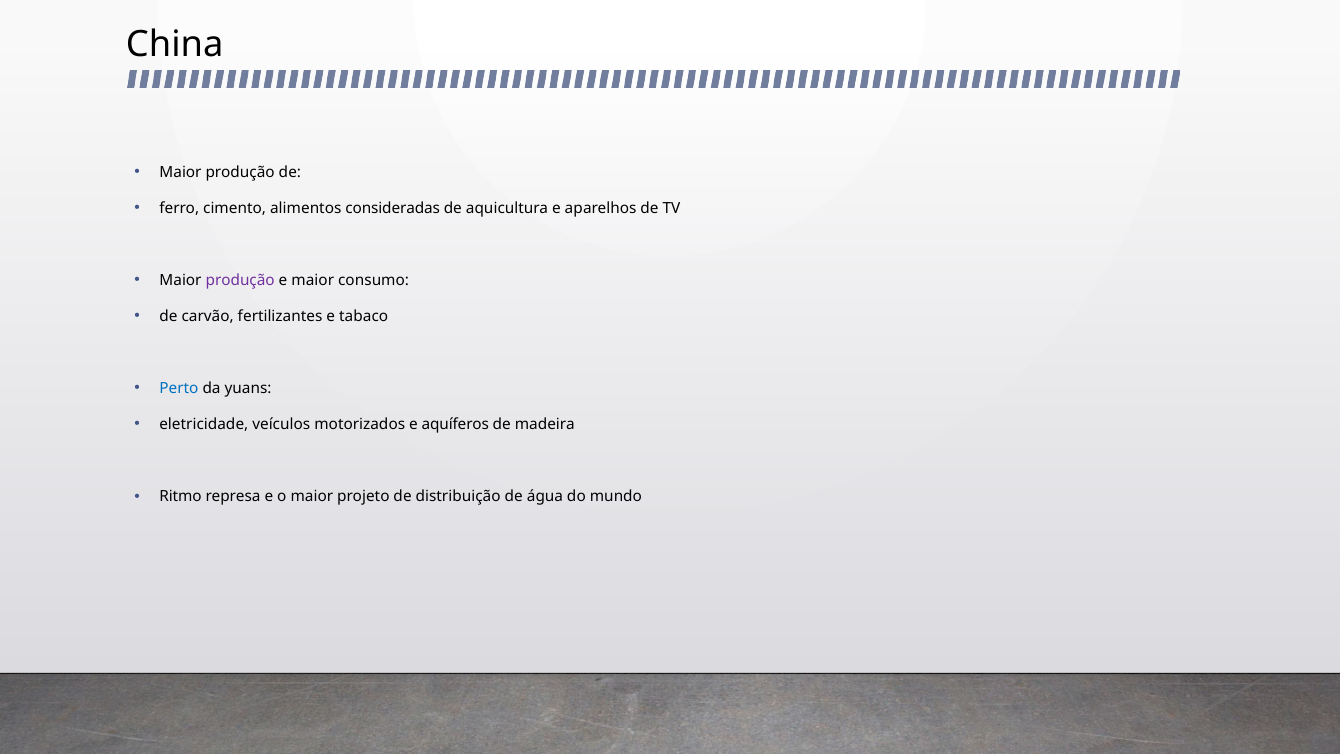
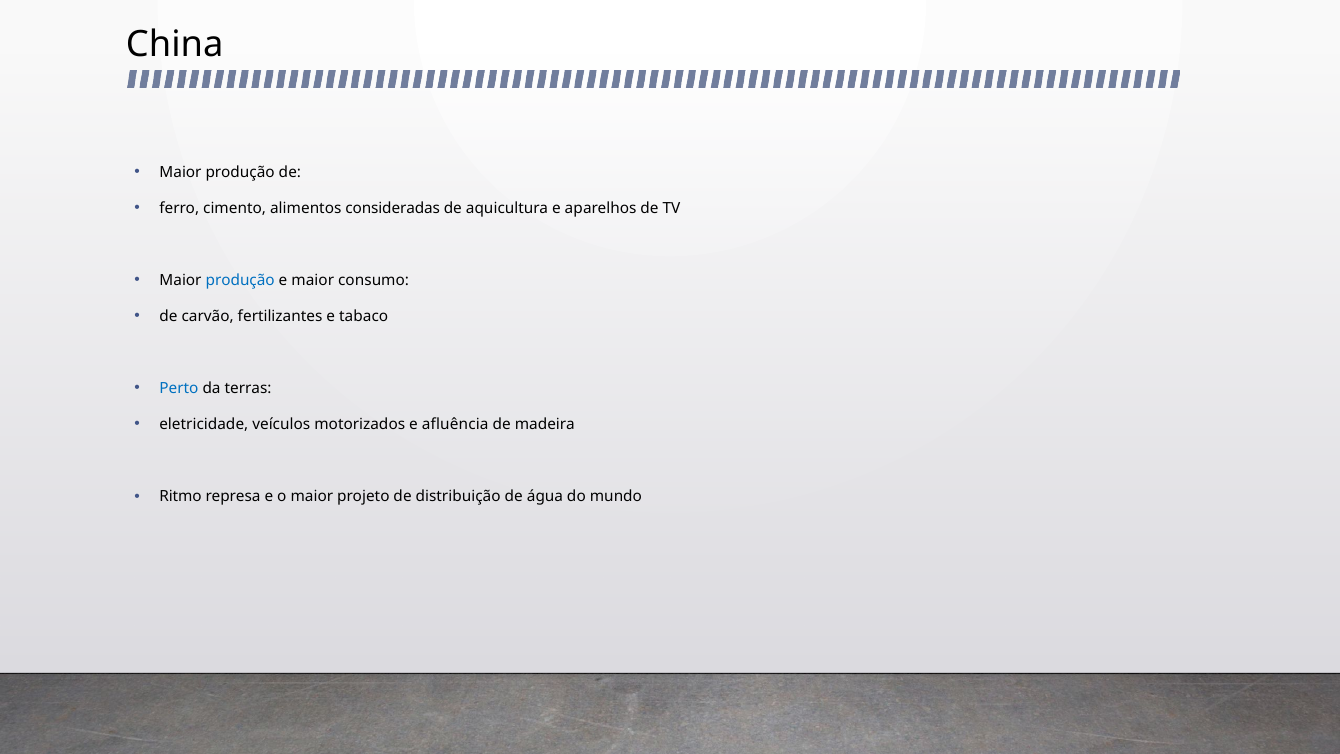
produção colour: purple -> blue (240, 280)
yuans: yuans -> terras (248, 388)
aquíferos: aquíferos -> afluência (455, 425)
